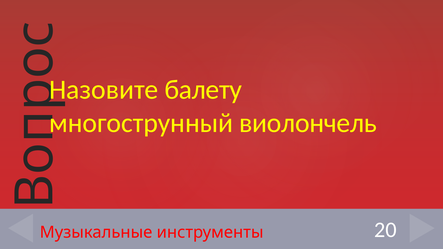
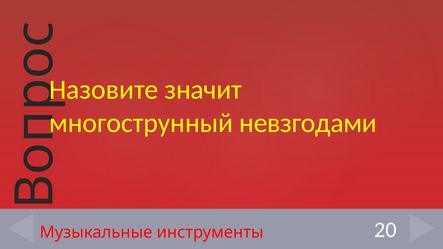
балету: балету -> значит (203, 90)
виолончель: виолончель -> невзгодами (308, 123)
